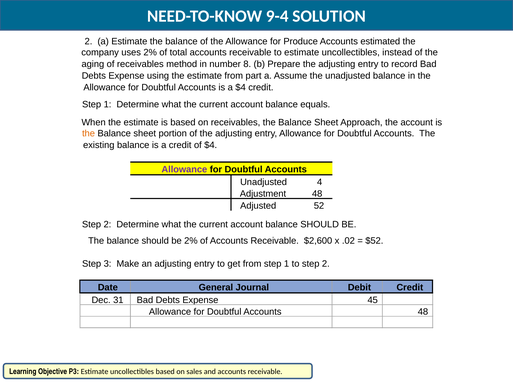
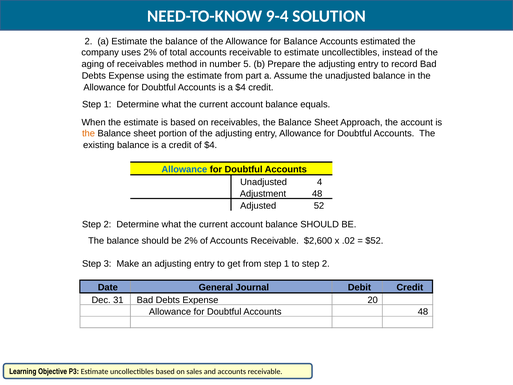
for Produce: Produce -> Balance (301, 42)
8: 8 -> 5 (247, 64)
Allowance colour: purple -> blue (184, 169)
45: 45 -> 20 (373, 300)
